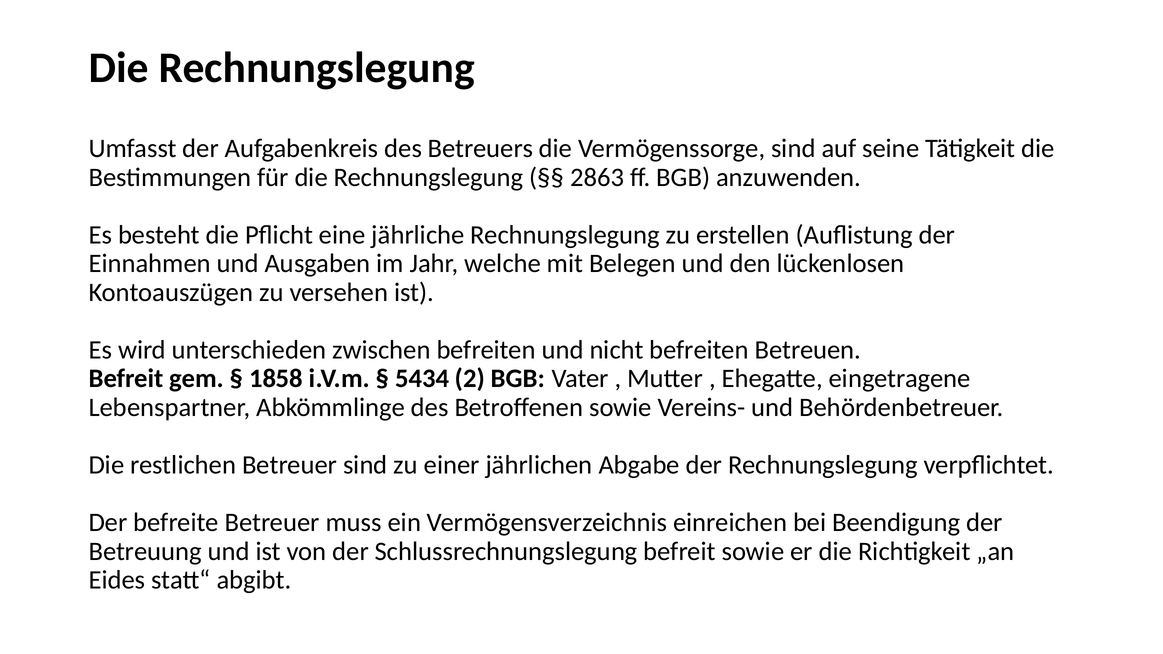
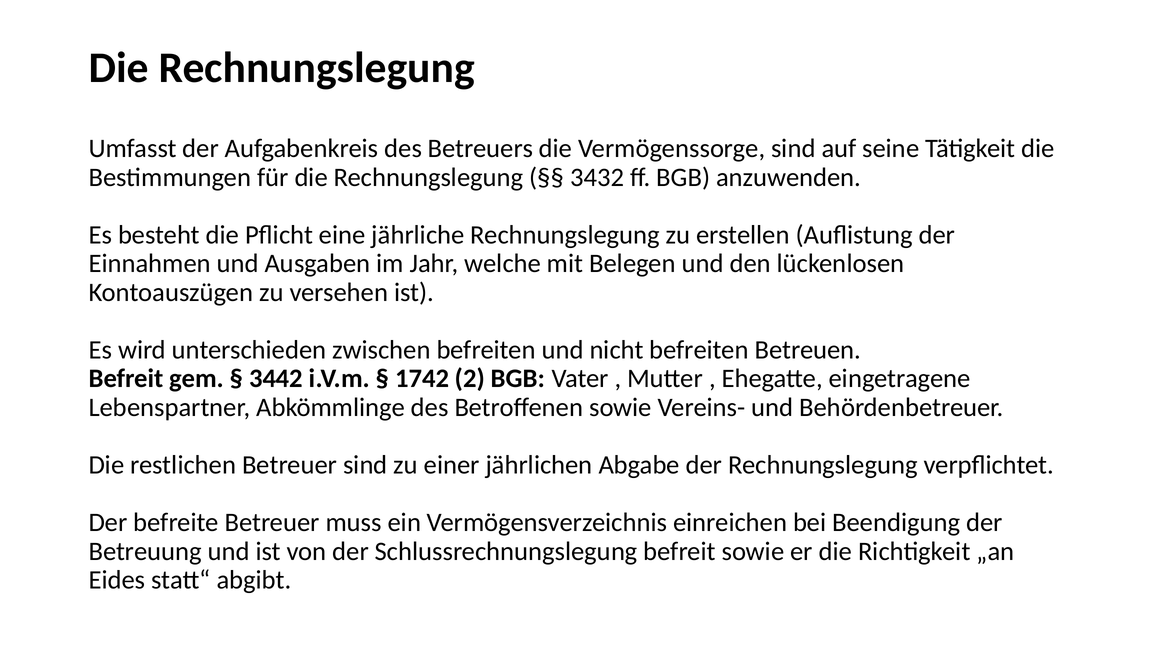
2863: 2863 -> 3432 (597, 177)
1858: 1858 -> 3442 (276, 379)
5434: 5434 -> 1742 (422, 379)
